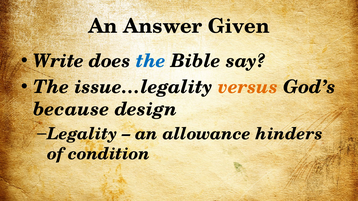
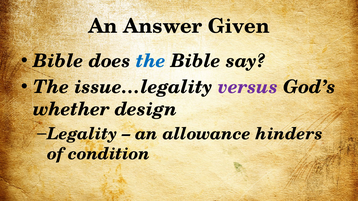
Write: Write -> Bible (58, 61)
versus colour: orange -> purple (248, 87)
because: because -> whether (71, 110)
